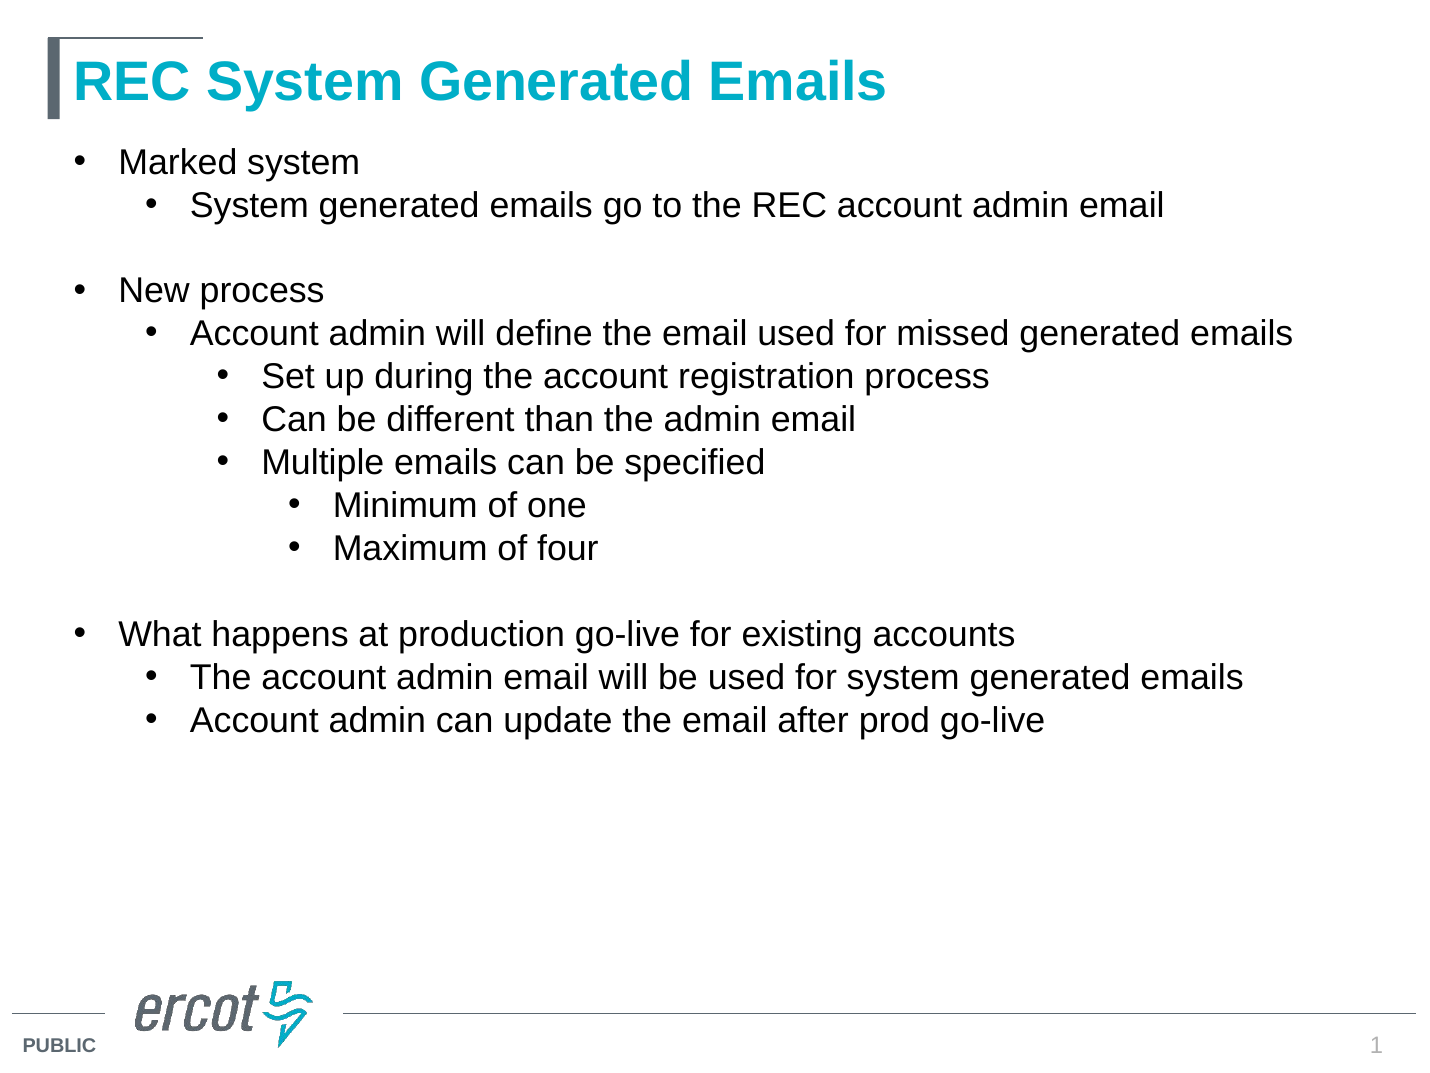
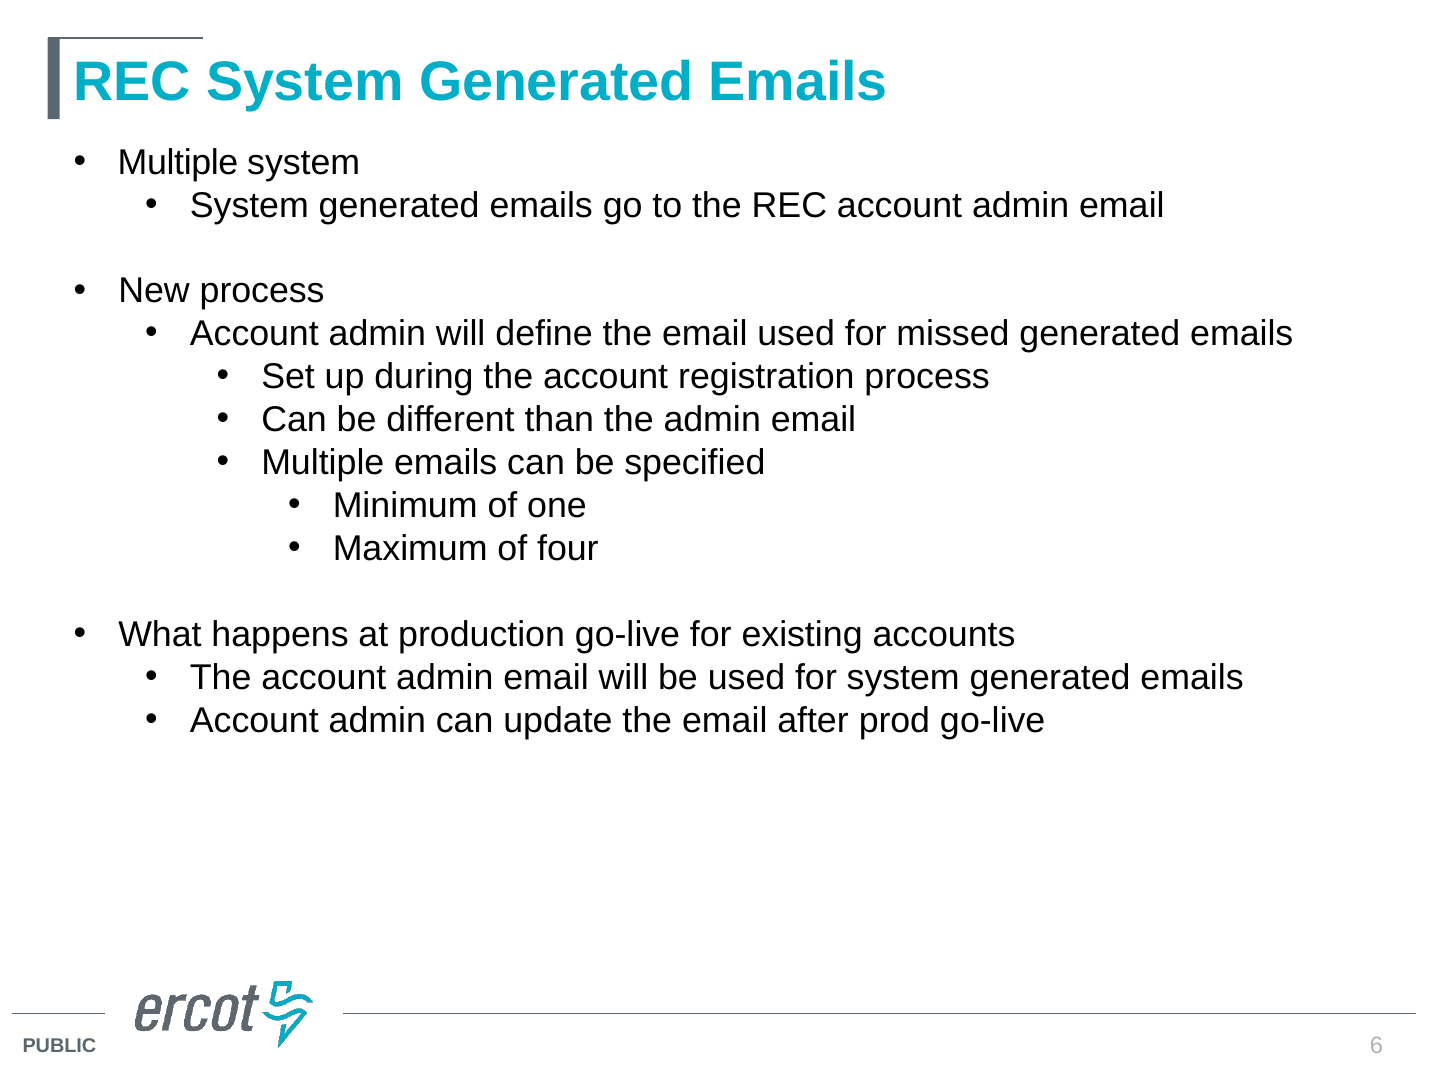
Marked: Marked -> Multiple (178, 162)
1: 1 -> 6 (1376, 1045)
